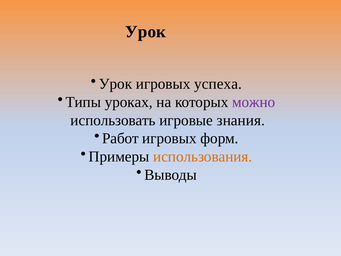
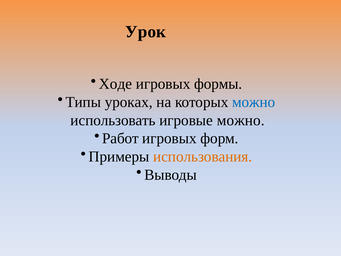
Урок: Урок -> Ходе (115, 84)
успеха: успеха -> формы (218, 84)
можно colour: purple -> blue (254, 102)
игровые знания: знания -> можно (241, 120)
